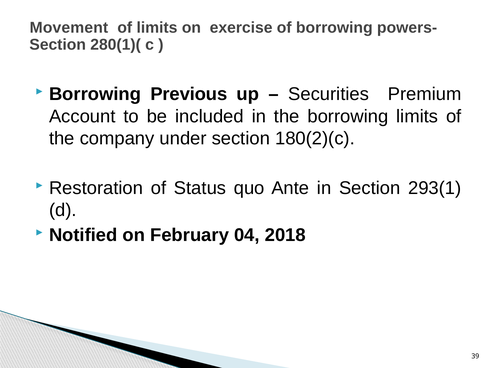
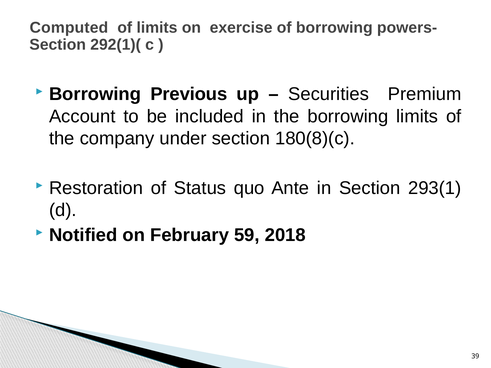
Movement: Movement -> Computed (69, 28)
280(1)(: 280(1)( -> 292(1)( (116, 45)
180(2)(c: 180(2)(c -> 180(8)(c (315, 139)
04: 04 -> 59 (247, 235)
